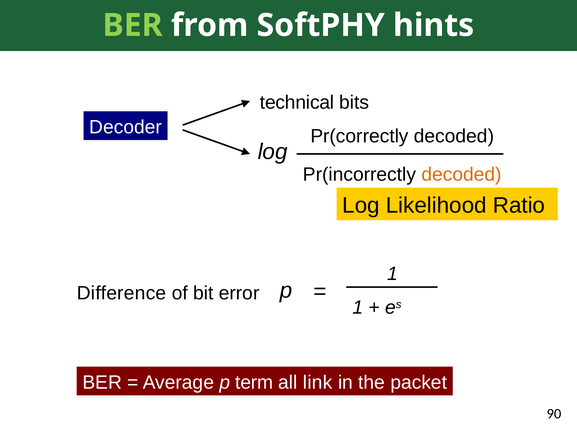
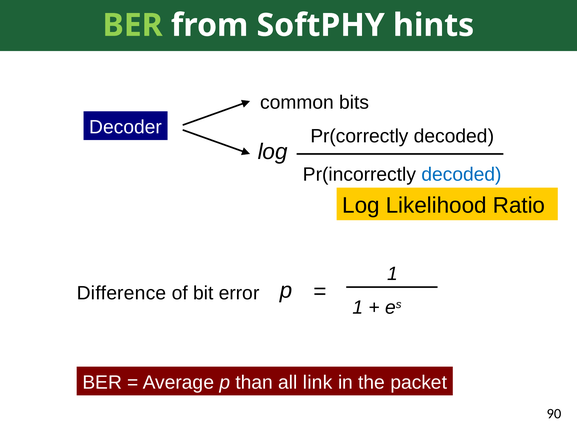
technical: technical -> common (297, 102)
decoded colour: orange -> blue (462, 174)
term: term -> than (254, 382)
